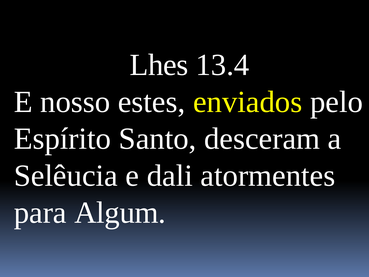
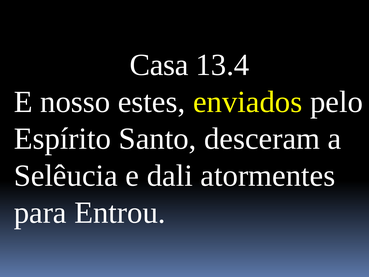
Lhes: Lhes -> Casa (159, 65)
Algum: Algum -> Entrou (120, 212)
